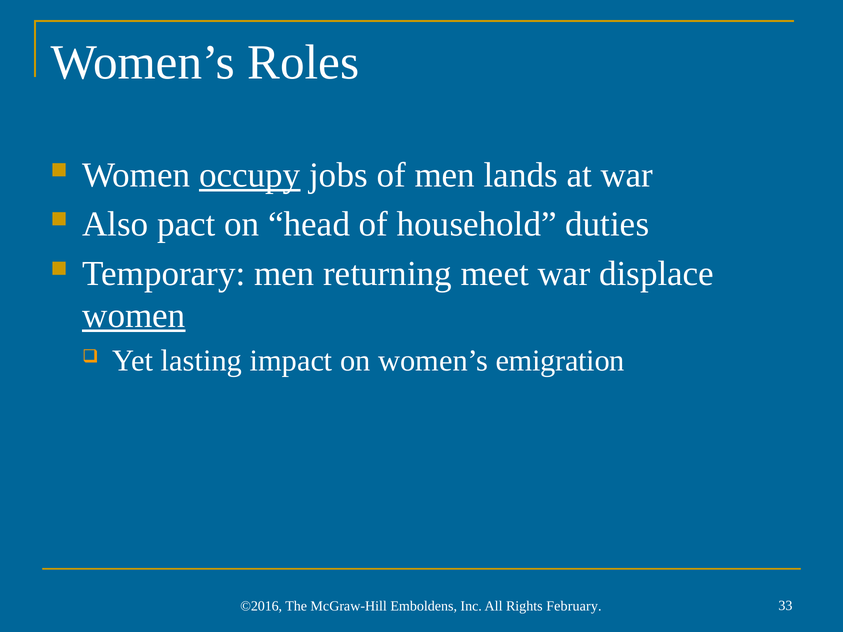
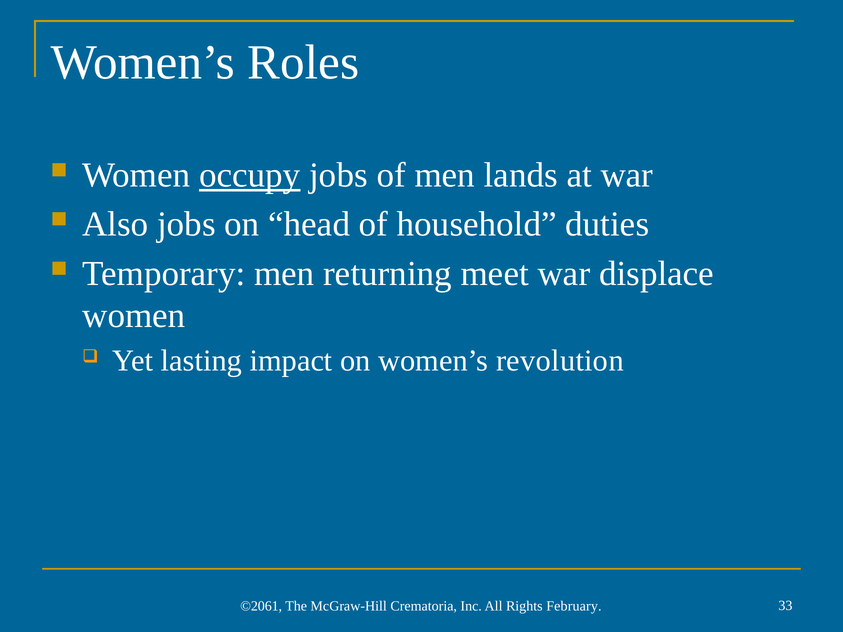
Also pact: pact -> jobs (186, 224)
women underline: present -> none (134, 316)
emigration: emigration -> revolution (560, 361)
©2016: ©2016 -> ©2061 (261, 607)
Emboldens: Emboldens -> Crematoria (424, 607)
